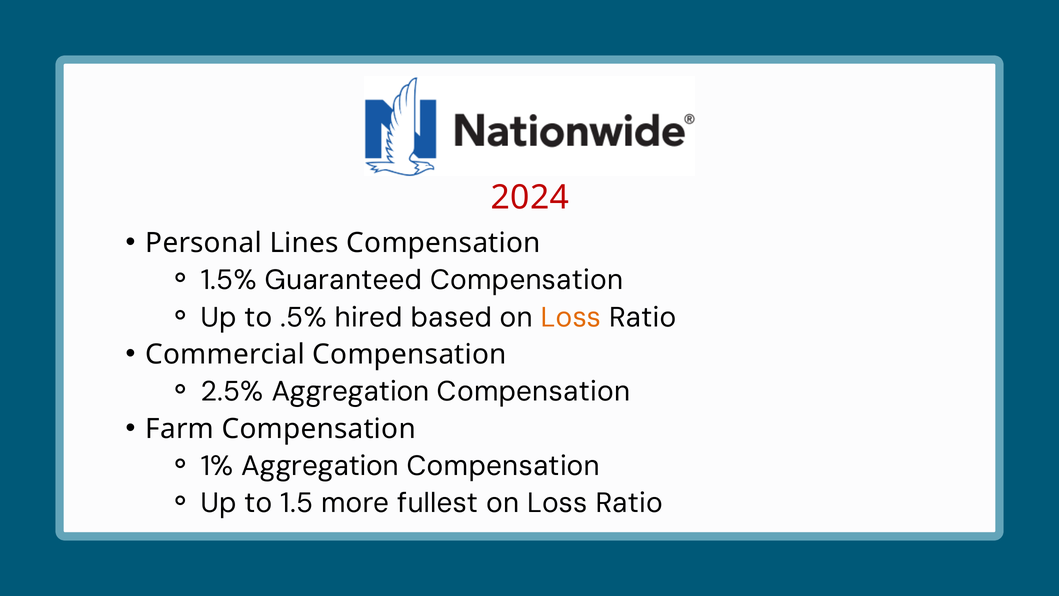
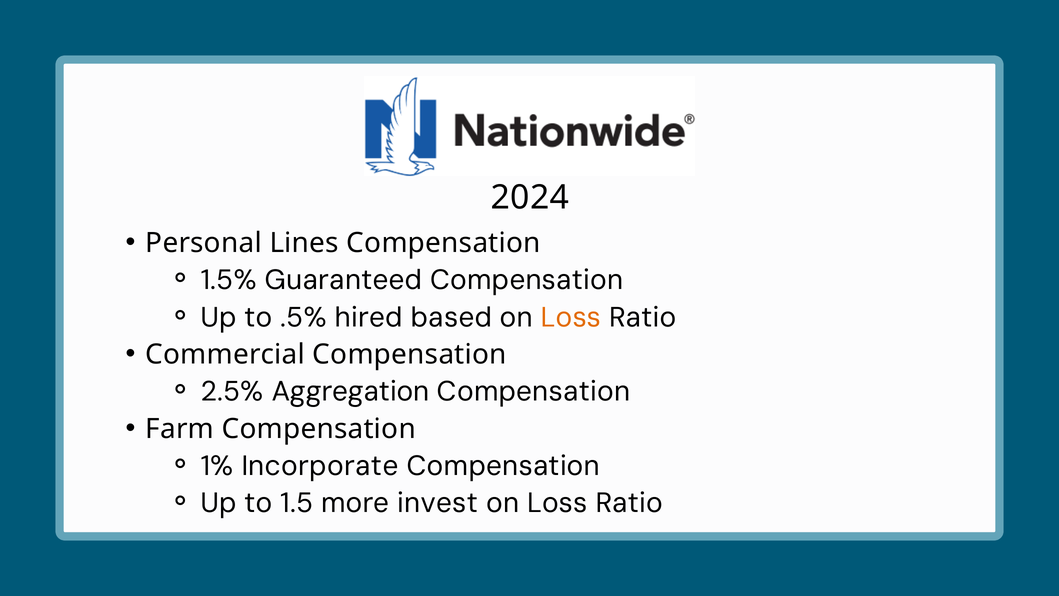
2024 colour: red -> black (530, 197)
1% Aggregation: Aggregation -> Incorporate (320, 466)
fullest: fullest -> invest (438, 503)
